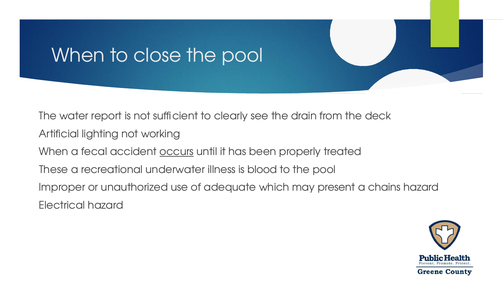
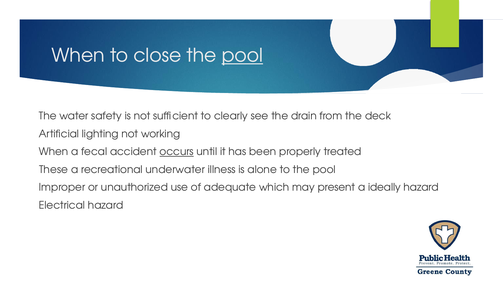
pool underline: none -> present (242, 56)
report: report -> safety (107, 116)
blood: blood -> alone (262, 170)
chains: chains -> ideally (384, 187)
